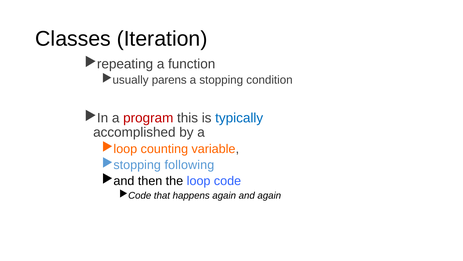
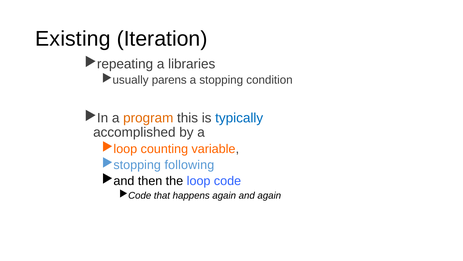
Classes: Classes -> Existing (73, 39)
function: function -> libraries (192, 64)
program colour: red -> orange (148, 118)
